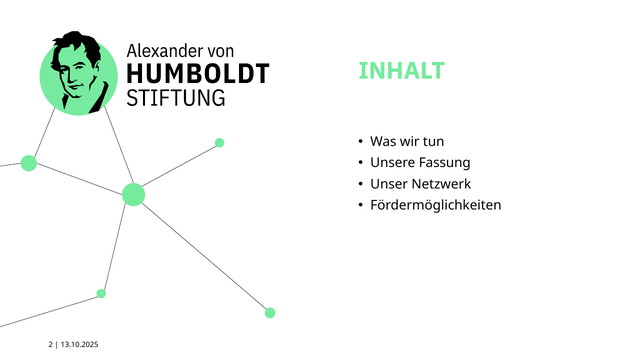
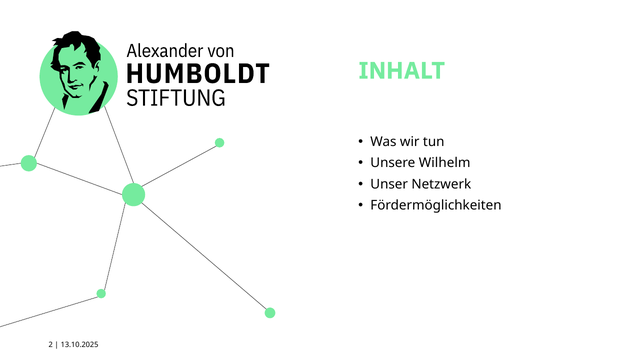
Fassung: Fassung -> Wilhelm (445, 163)
